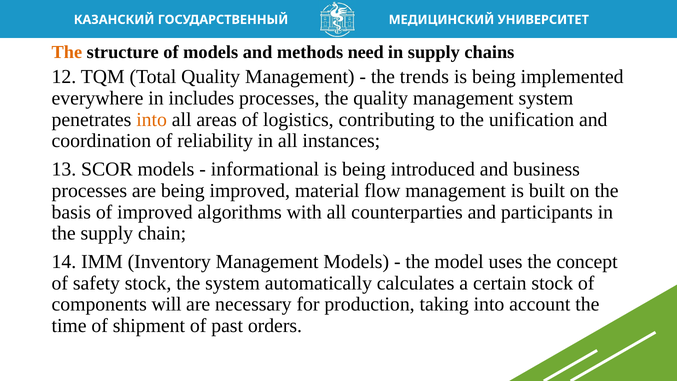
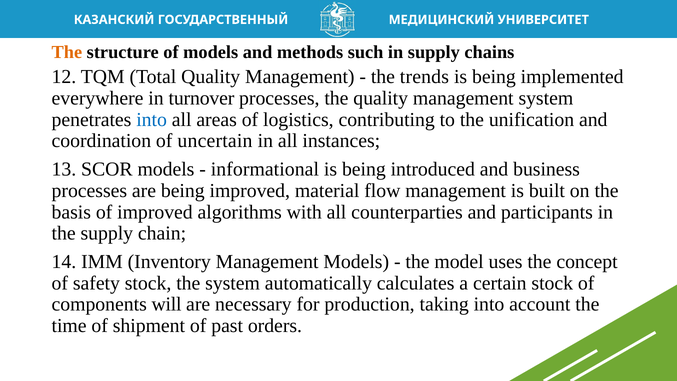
need: need -> such (366, 52)
includes: includes -> turnover (201, 98)
into colour: orange -> blue (152, 120)
reliability: reliability -> uncertain (215, 141)
